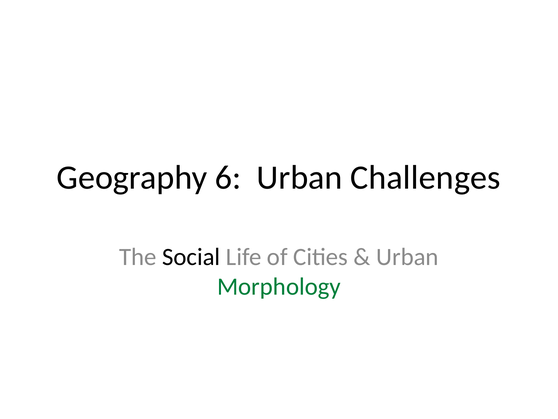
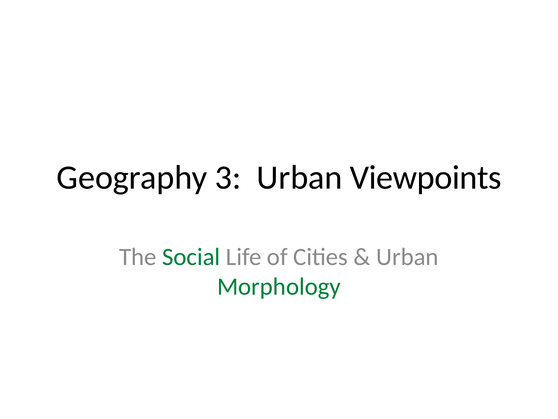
6: 6 -> 3 (228, 177)
Challenges: Challenges -> Viewpoints (426, 177)
Social colour: black -> green (191, 257)
